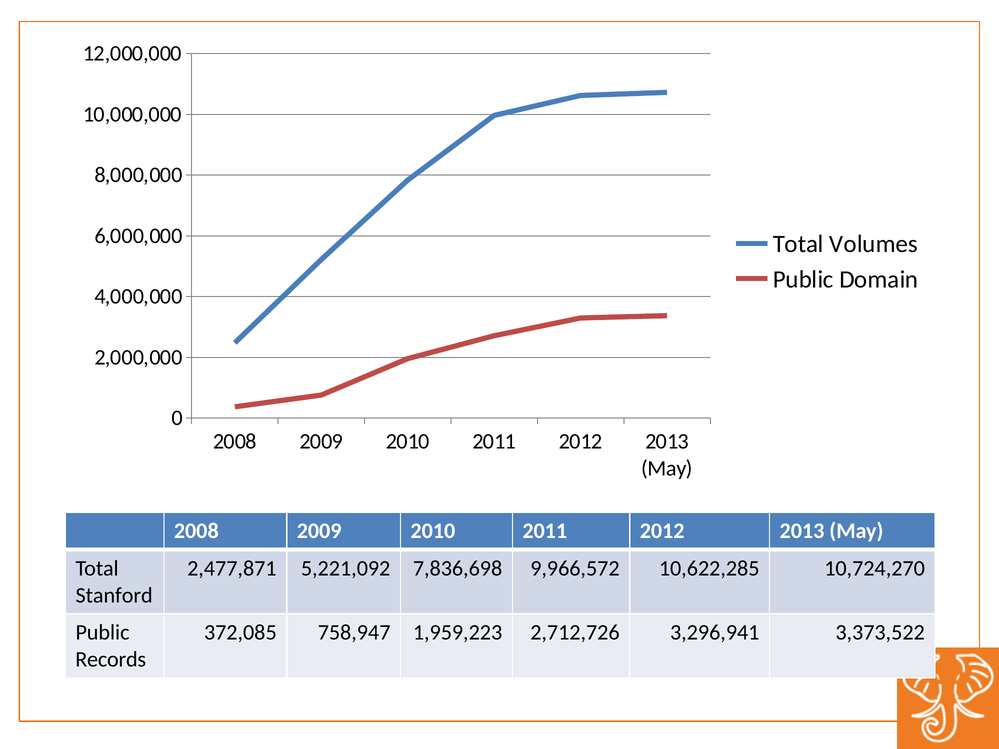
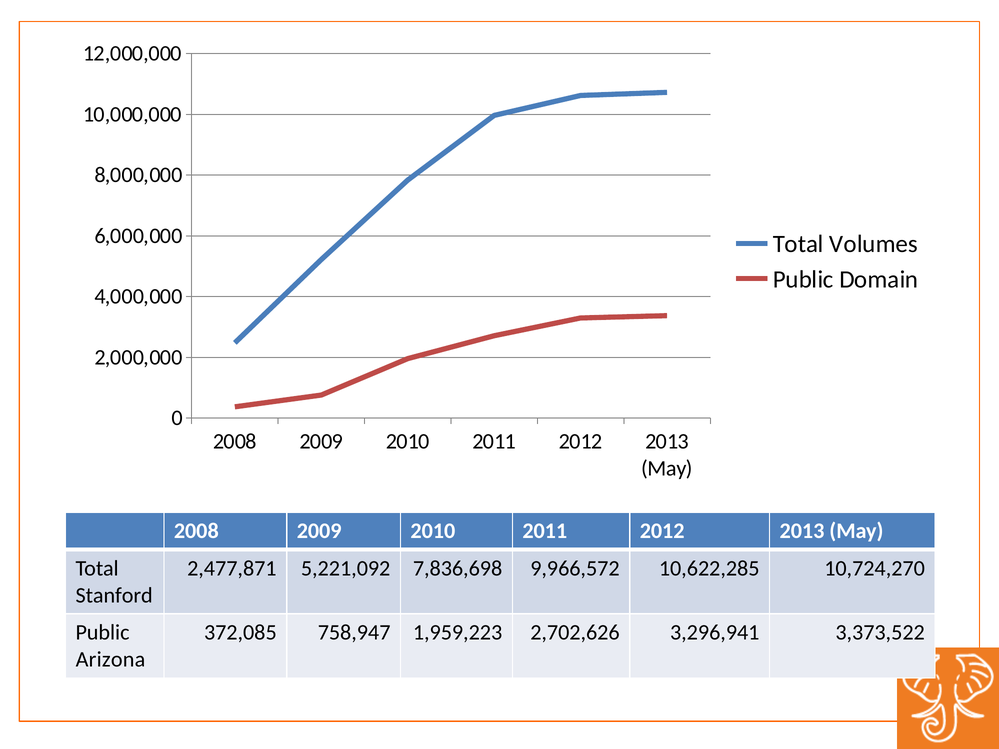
2,712,726: 2,712,726 -> 2,702,626 (575, 633)
Records: Records -> Arizona (110, 660)
